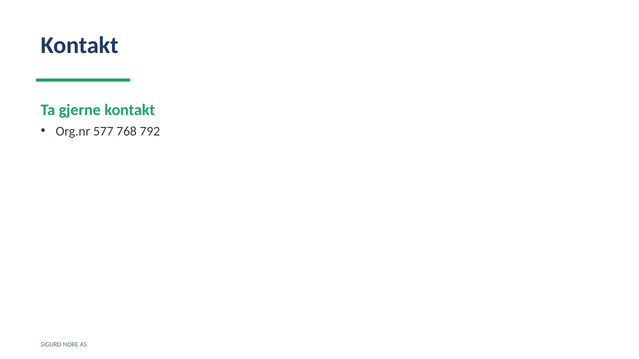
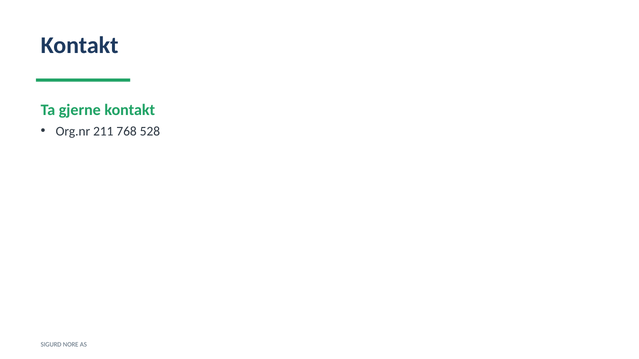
577: 577 -> 211 (103, 131)
792: 792 -> 528 (150, 131)
